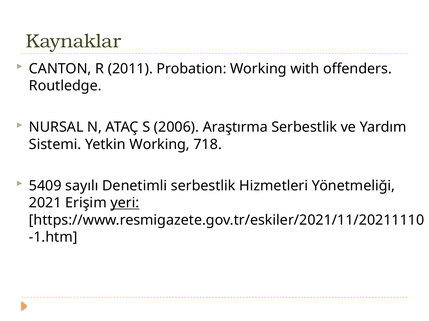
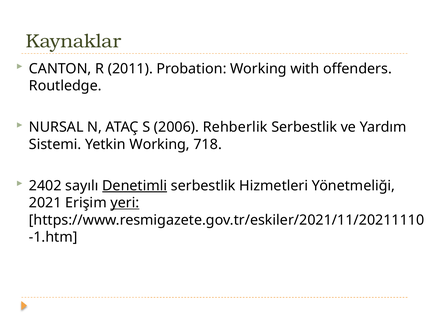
Araştırma: Araştırma -> Rehberlik (235, 128)
5409: 5409 -> 2402 (45, 186)
Denetimli underline: none -> present (135, 186)
